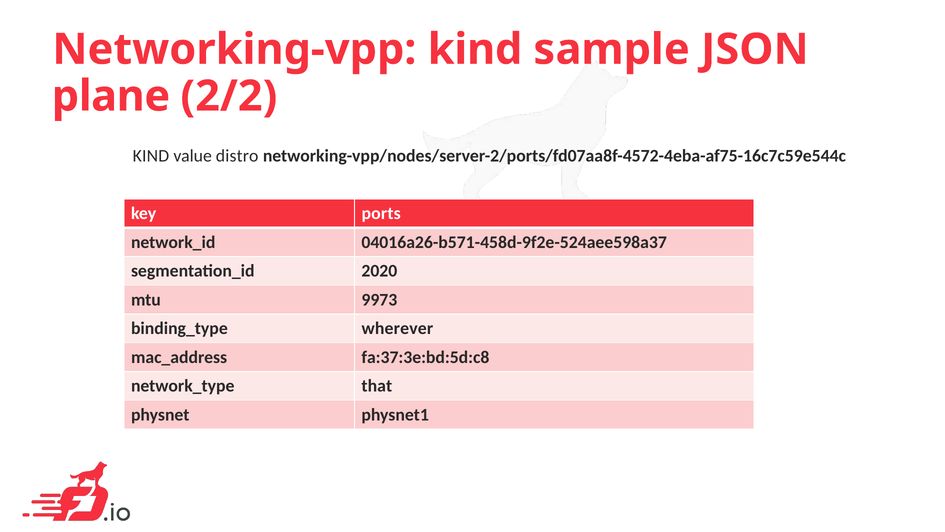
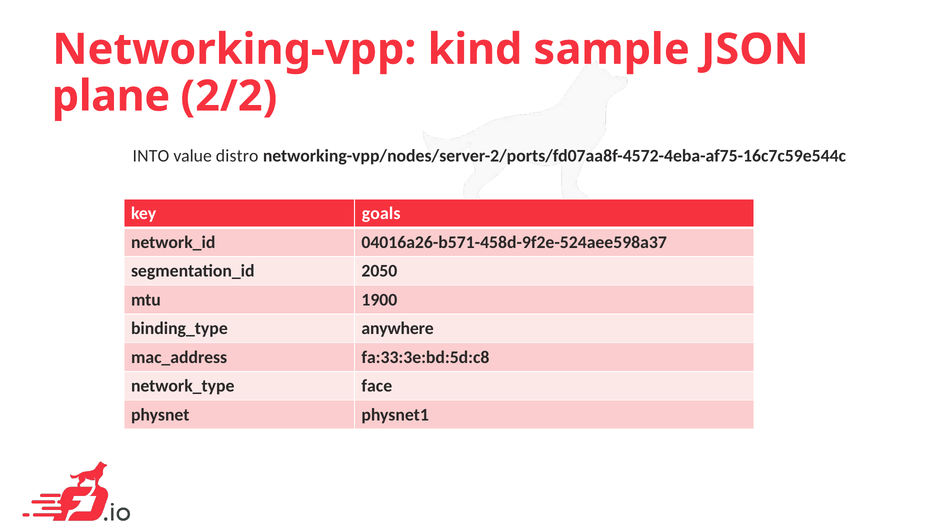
KIND: KIND -> INTO (151, 156)
ports: ports -> goals (381, 213)
2020: 2020 -> 2050 (379, 271)
9973: 9973 -> 1900 (379, 300)
wherever: wherever -> anywhere (398, 328)
fa:37:3e:bd:5d:c8: fa:37:3e:bd:5d:c8 -> fa:33:3e:bd:5d:c8 (425, 357)
that: that -> face (377, 386)
